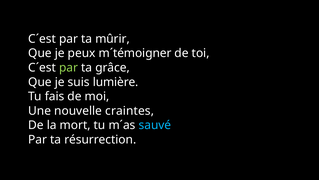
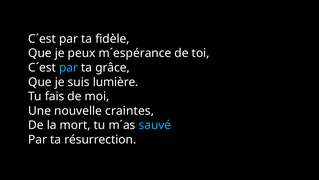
mûrir: mûrir -> fidèle (112, 39)
m´témoigner: m´témoigner -> m´espérance (135, 53)
par colour: light green -> light blue (69, 67)
